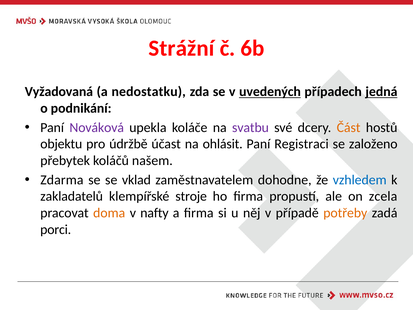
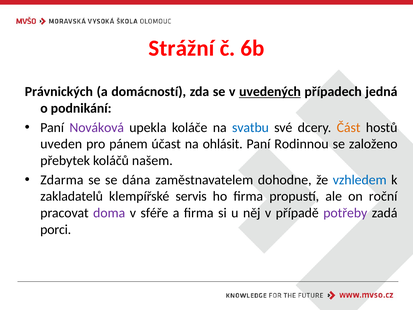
Vyžadovaná: Vyžadovaná -> Právnických (59, 92)
nedostatku: nedostatku -> domácností (149, 92)
jedná underline: present -> none (381, 92)
svatbu colour: purple -> blue (250, 127)
objektu: objektu -> uveden (61, 144)
údržbě: údržbě -> pánem (128, 144)
Registraci: Registraci -> Rodinnou (301, 144)
vklad: vklad -> dána (136, 180)
stroje: stroje -> servis (191, 196)
zcela: zcela -> roční (383, 196)
doma colour: orange -> purple (109, 213)
nafty: nafty -> sféře (154, 213)
potřeby colour: orange -> purple (345, 213)
